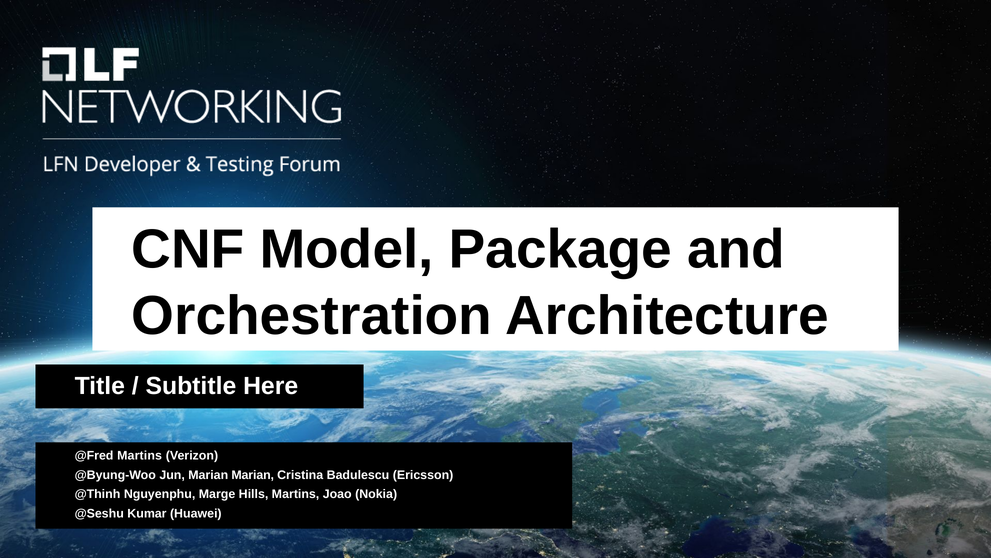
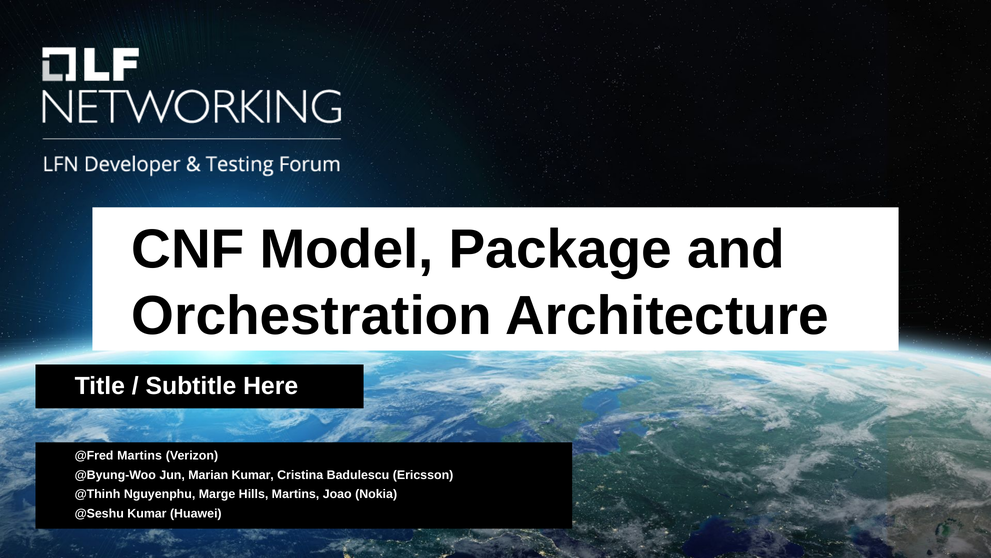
Marian Marian: Marian -> Kumar (253, 475)
